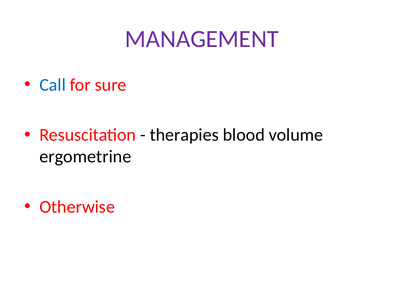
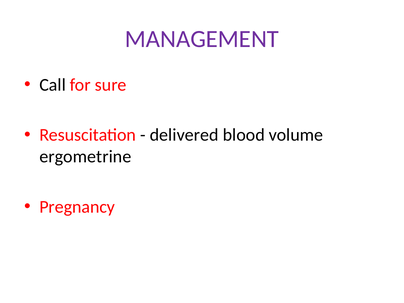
Call colour: blue -> black (53, 85)
therapies: therapies -> delivered (184, 135)
Otherwise: Otherwise -> Pregnancy (77, 207)
